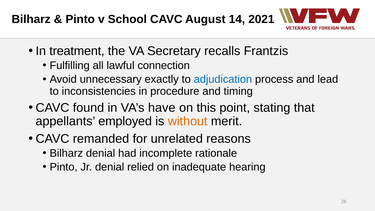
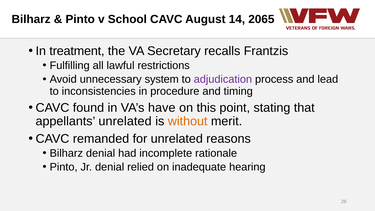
2021: 2021 -> 2065 (261, 19)
connection: connection -> restrictions (164, 66)
exactly: exactly -> system (162, 79)
adjudication colour: blue -> purple (223, 79)
appellants employed: employed -> unrelated (125, 121)
